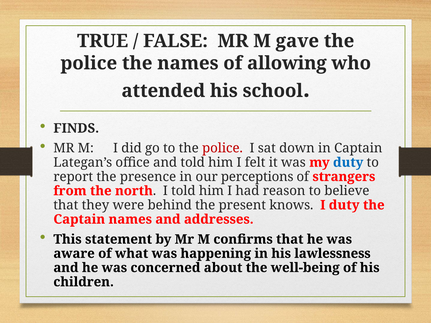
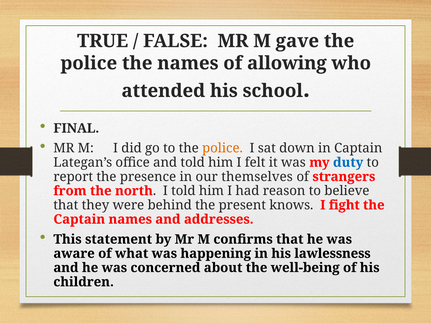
FINDS: FINDS -> FINAL (76, 128)
police colour: red -> orange (222, 148)
perceptions: perceptions -> themselves (257, 177)
I duty: duty -> fight (344, 205)
